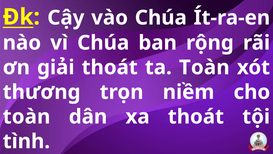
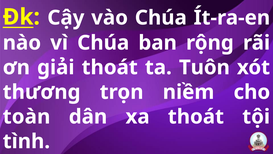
ta Toàn: Toàn -> Tuôn (204, 67)
